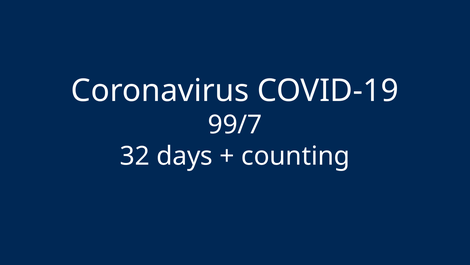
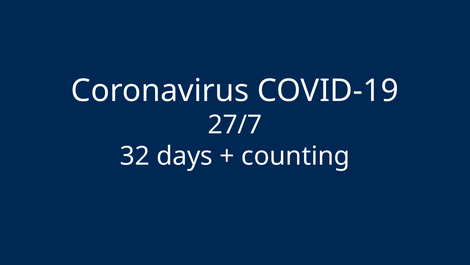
99/7: 99/7 -> 27/7 (235, 125)
